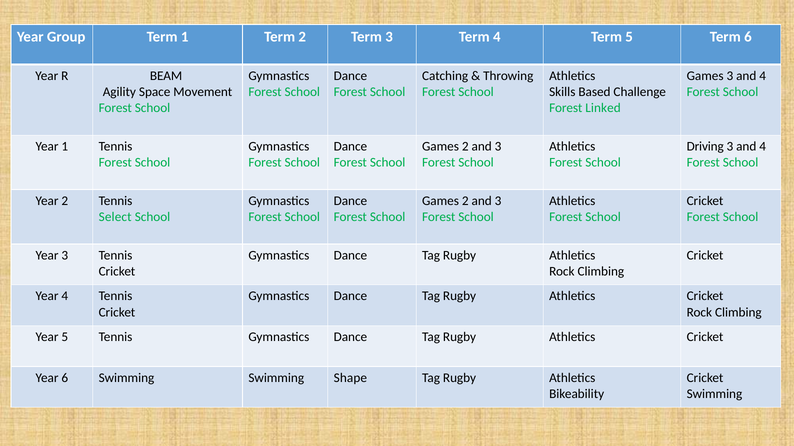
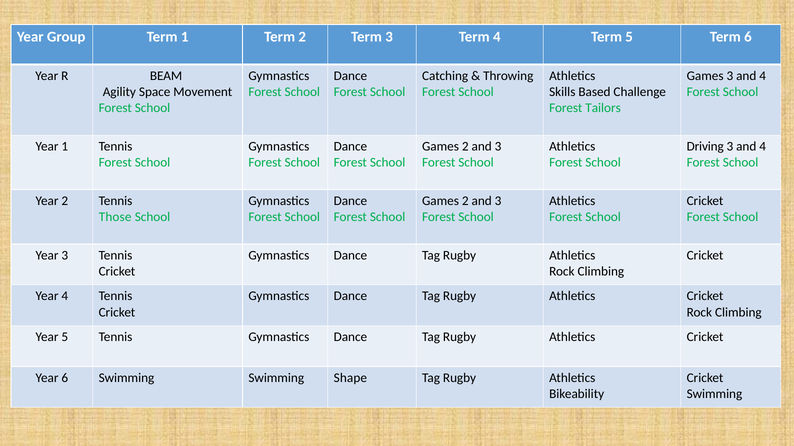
Linked: Linked -> Tailors (603, 108)
Select: Select -> Those (115, 217)
